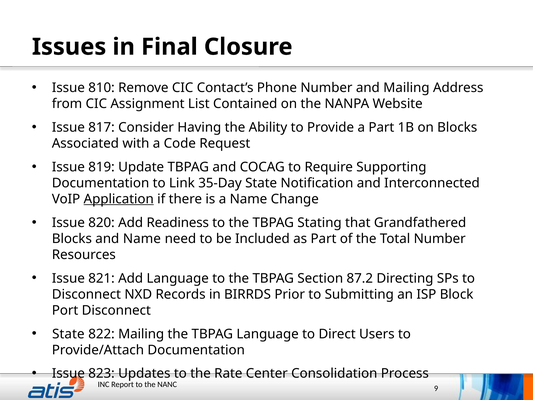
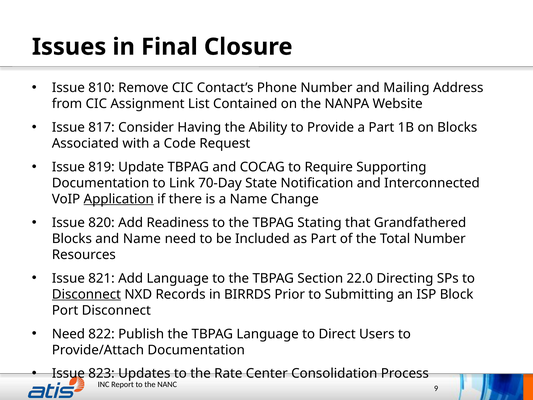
35-Day: 35-Day -> 70-Day (220, 183)
87.2: 87.2 -> 22.0 (360, 278)
Disconnect underline: none -> present (86, 294)
State: State -> Need (68, 334)
822 Mailing: Mailing -> Publish (141, 334)
